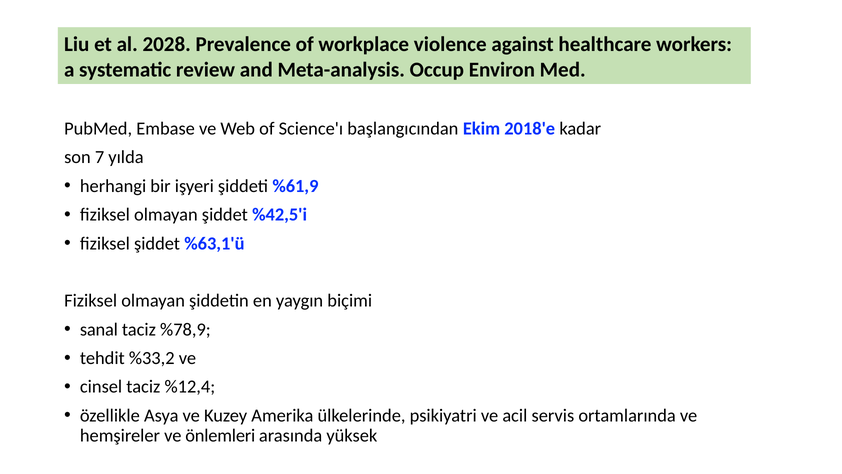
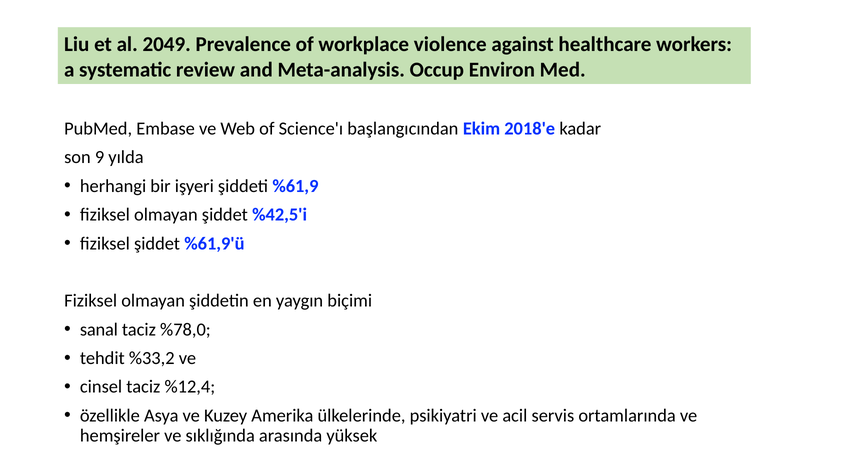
2028: 2028 -> 2049 (167, 44)
7: 7 -> 9 (100, 157)
%63,1'ü: %63,1'ü -> %61,9'ü (214, 243)
%78,9: %78,9 -> %78,0 (185, 329)
önlemleri: önlemleri -> sıklığında (220, 435)
